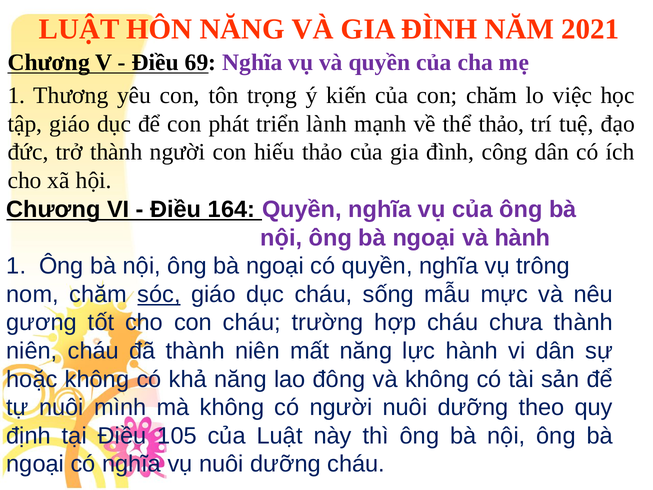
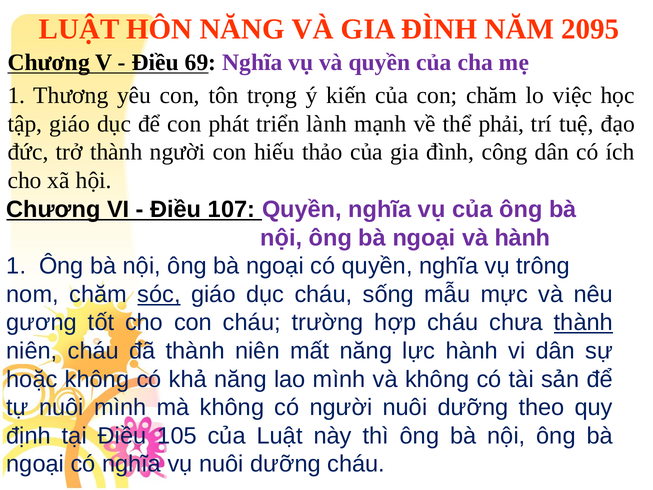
2021: 2021 -> 2095 (590, 29)
thể thảo: thảo -> phải (501, 124)
164: 164 -> 107 (232, 209)
thành underline: none -> present (583, 323)
lao đông: đông -> mình (339, 379)
